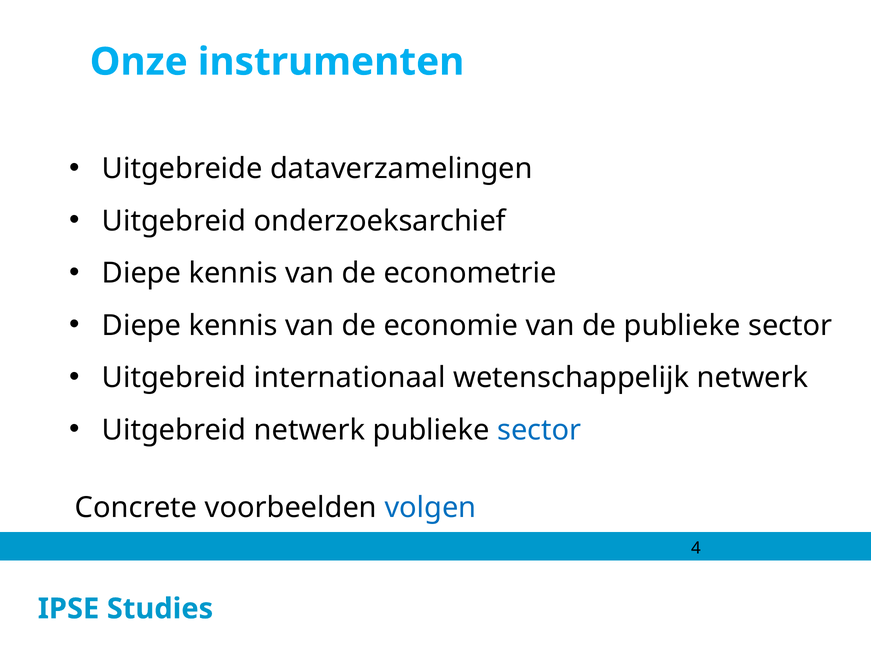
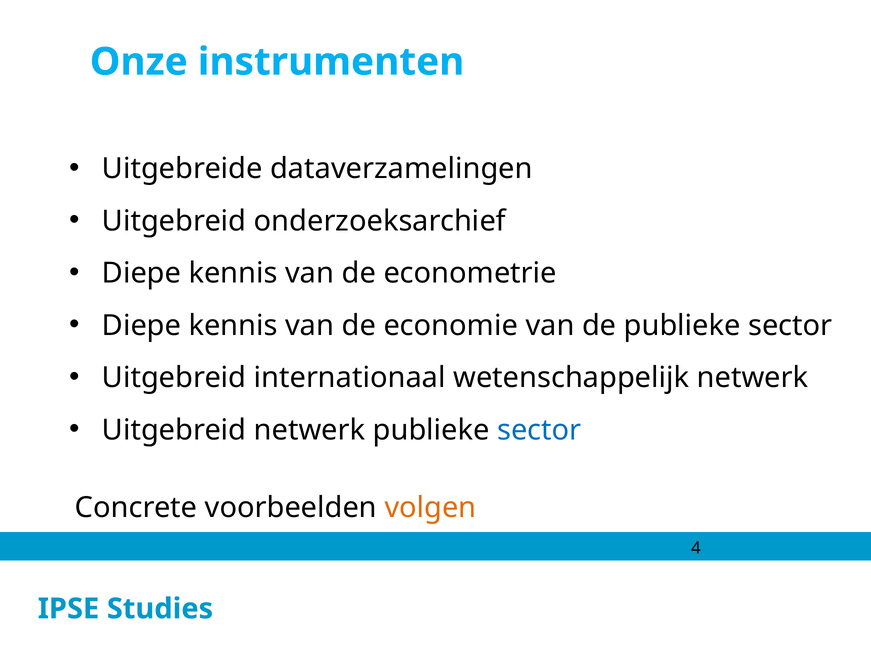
volgen colour: blue -> orange (430, 508)
